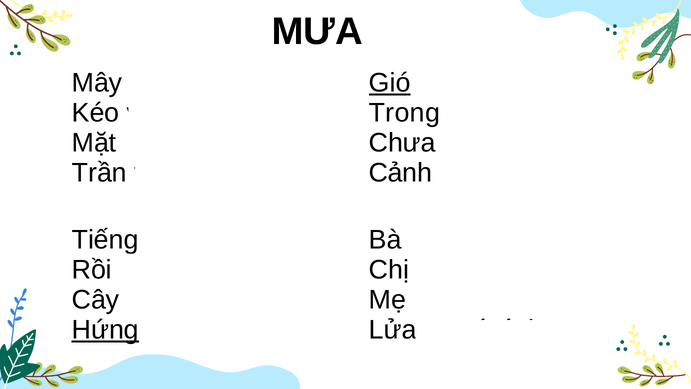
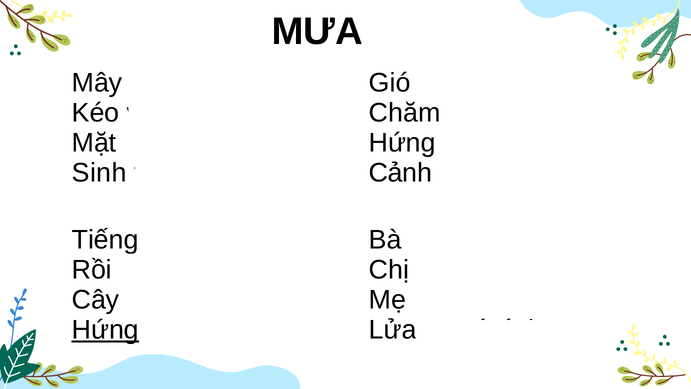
Gió underline: present -> none (390, 83)
Trong: Trong -> Chăm (405, 113)
Chưa: Chưa -> Hứng (402, 143)
Trần: Trần -> Sinh (99, 173)
